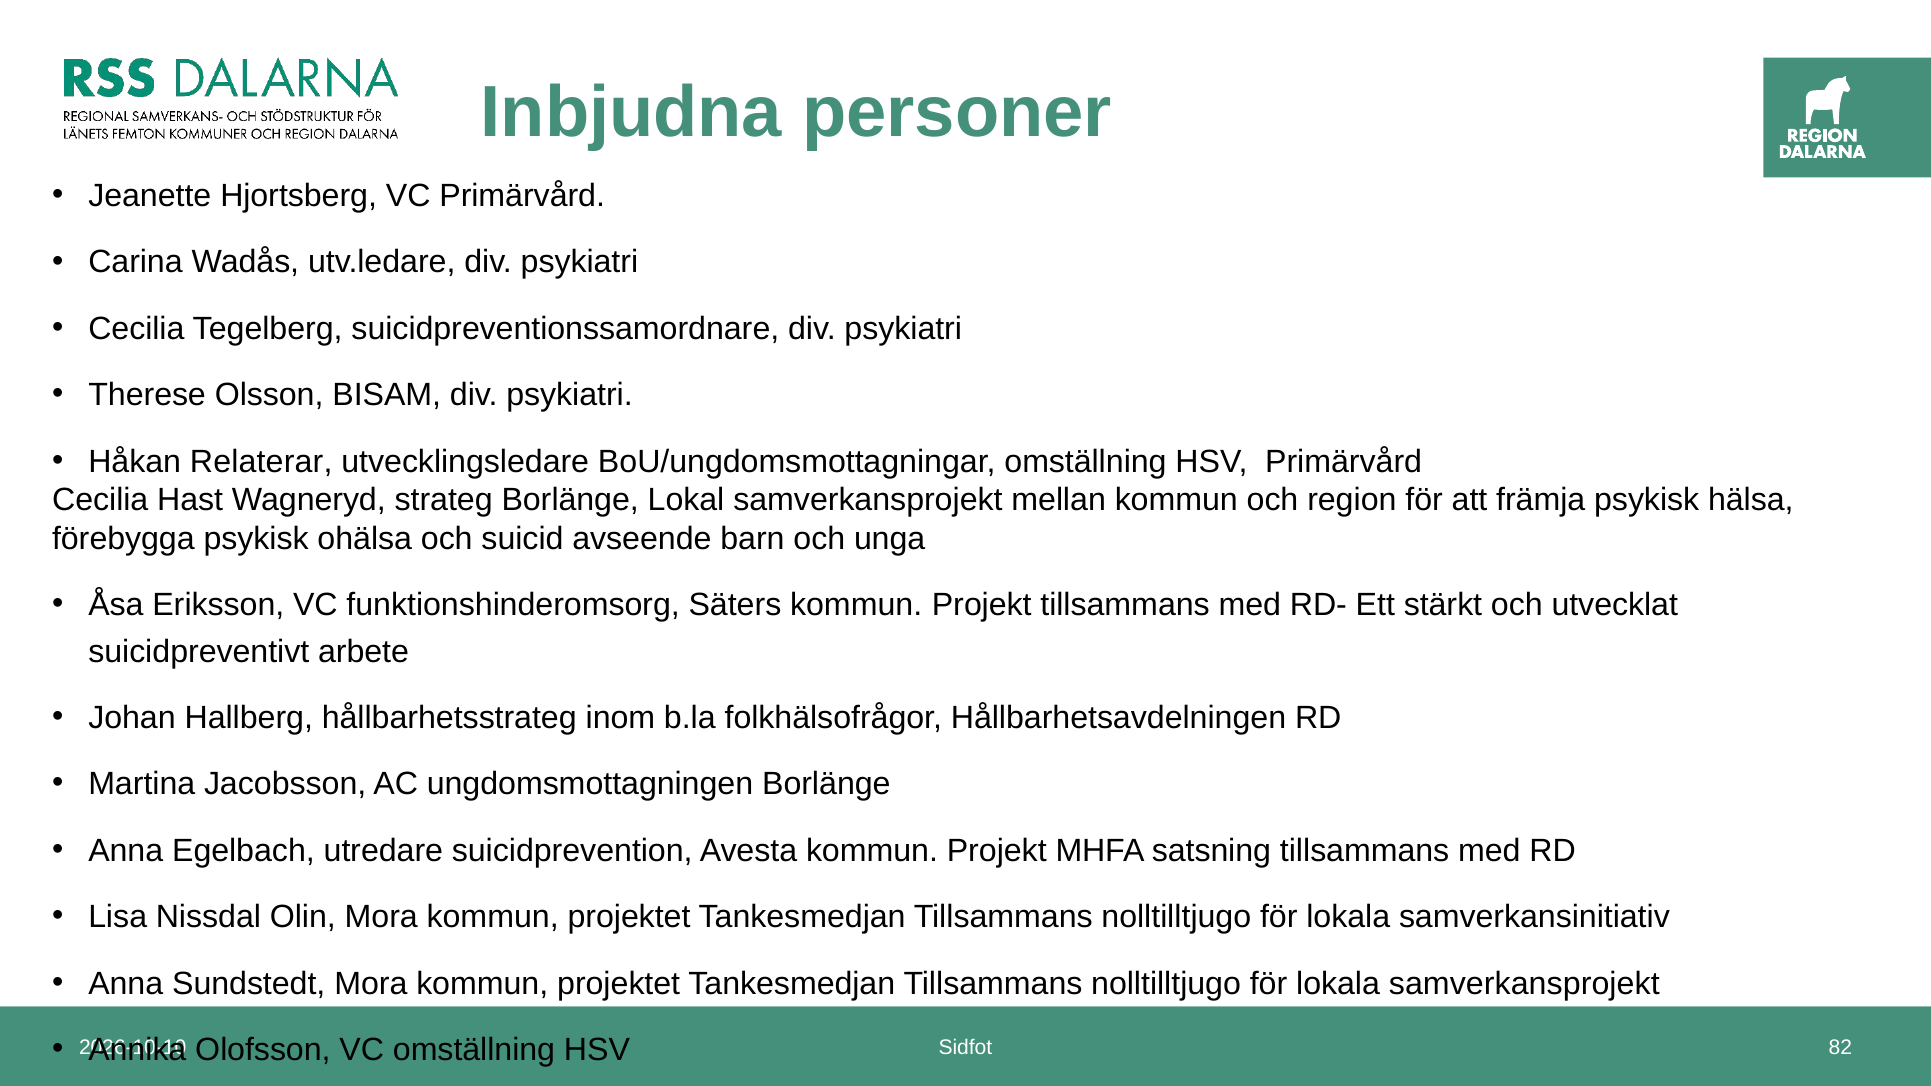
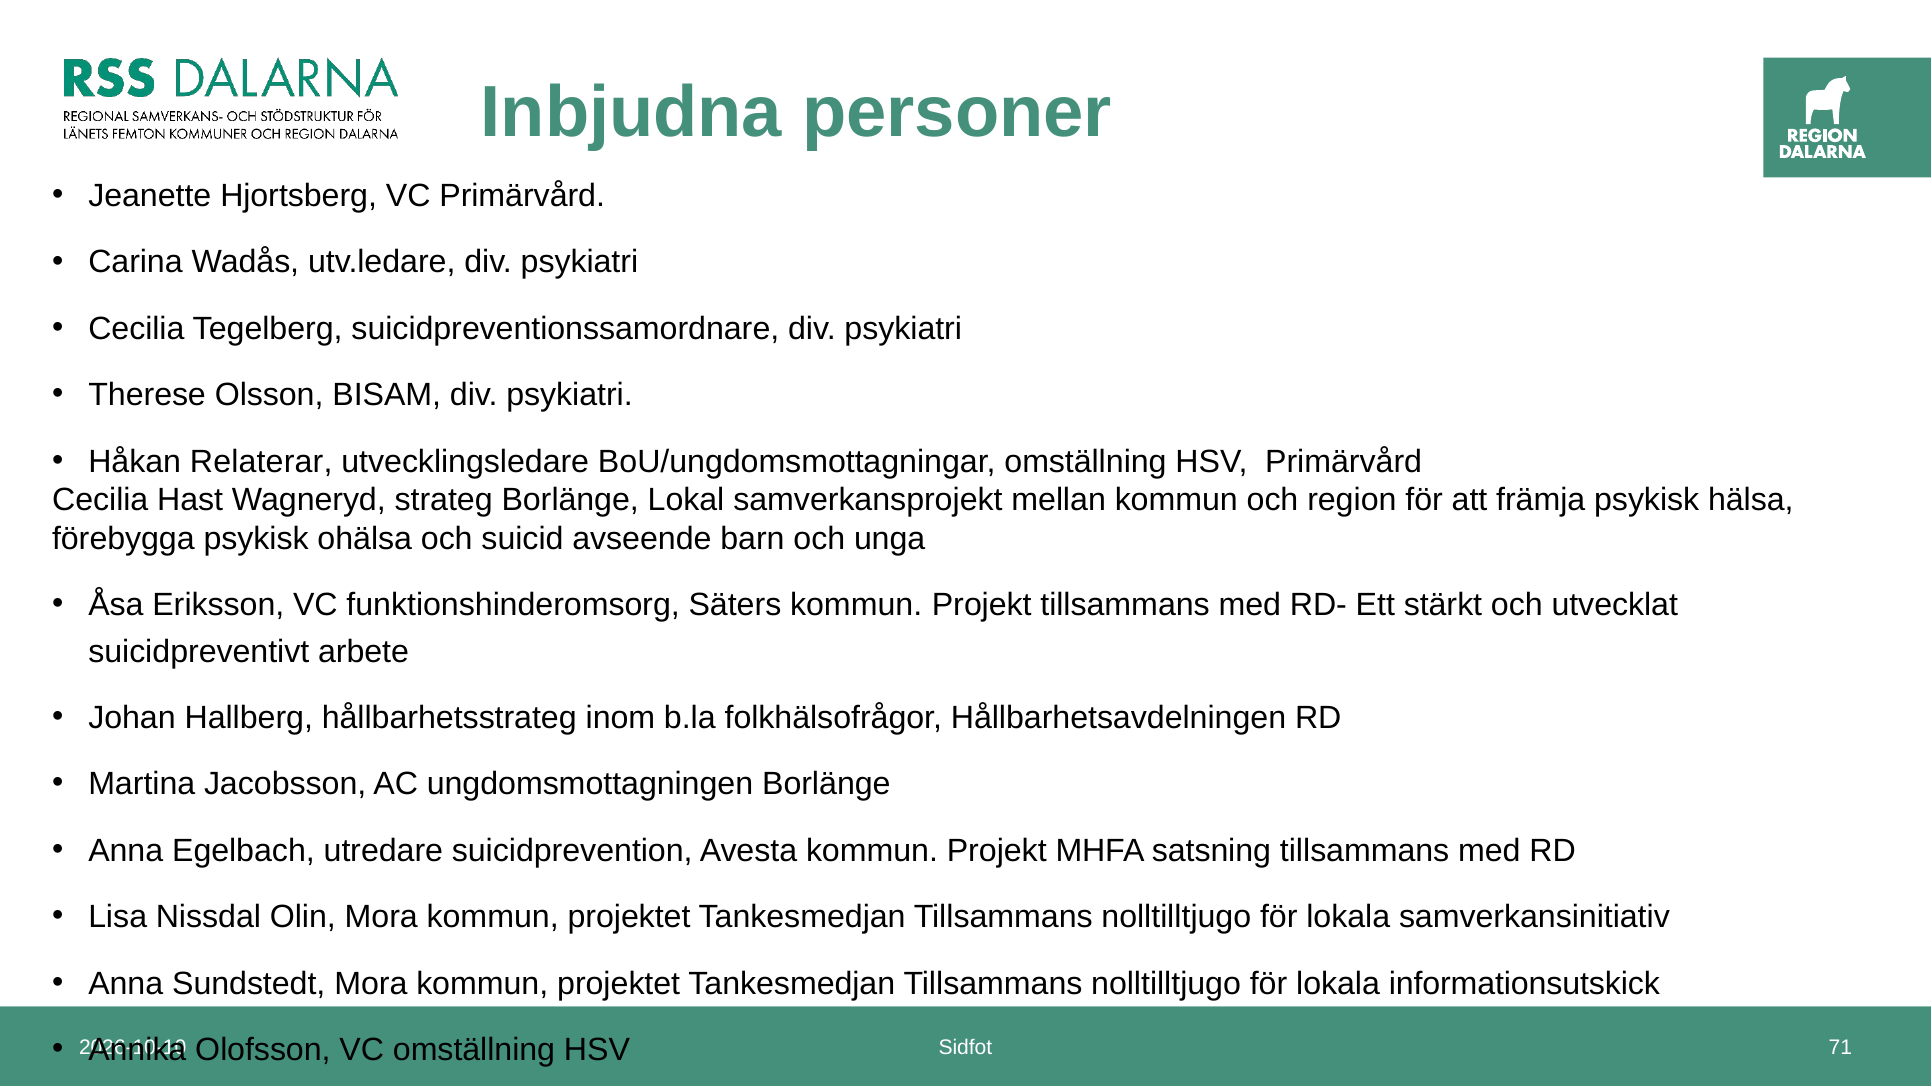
lokala samverkansprojekt: samverkansprojekt -> informationsutskick (1524, 984)
82: 82 -> 71 (1840, 1048)
